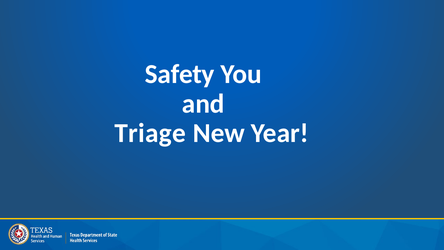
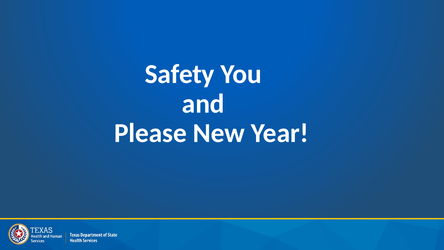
Triage: Triage -> Please (150, 133)
